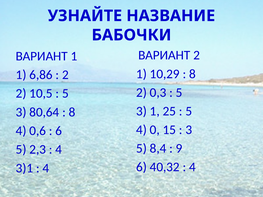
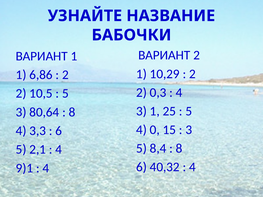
8: 8 -> 2 (192, 74)
5: 5 -> 4 (179, 93)
0,6: 0,6 -> 3,3 (38, 131)
9: 9 -> 8 (179, 148)
2,3: 2,3 -> 2,1 (38, 150)
3)1: 3)1 -> 9)1 (24, 168)
